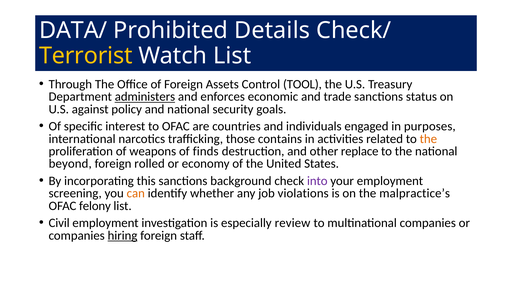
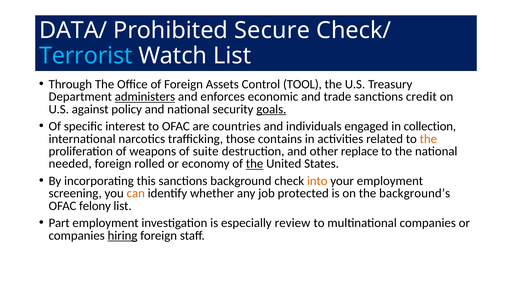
Details: Details -> Secure (272, 30)
Terrorist colour: yellow -> light blue (86, 56)
status: status -> credit (421, 97)
goals underline: none -> present (271, 109)
purposes: purposes -> collection (430, 126)
finds: finds -> suite (206, 151)
beyond: beyond -> needed (70, 164)
the underline: none -> present (255, 164)
into colour: purple -> orange (317, 181)
violations: violations -> protected (303, 193)
malpractice’s: malpractice’s -> background’s (415, 193)
Civil: Civil -> Part (59, 223)
